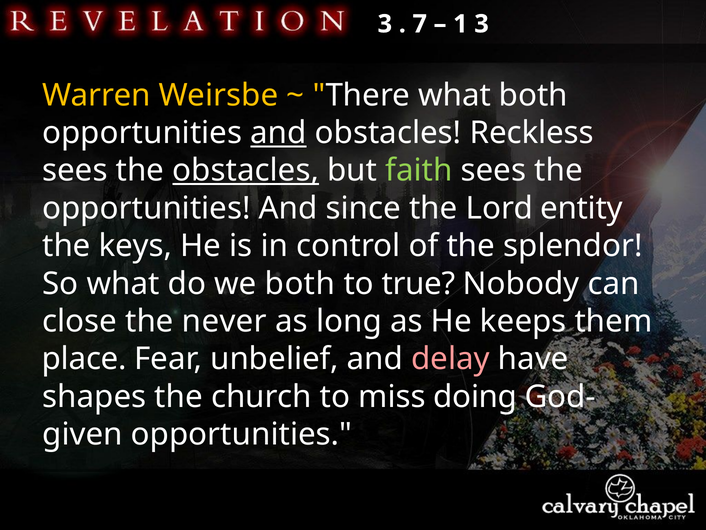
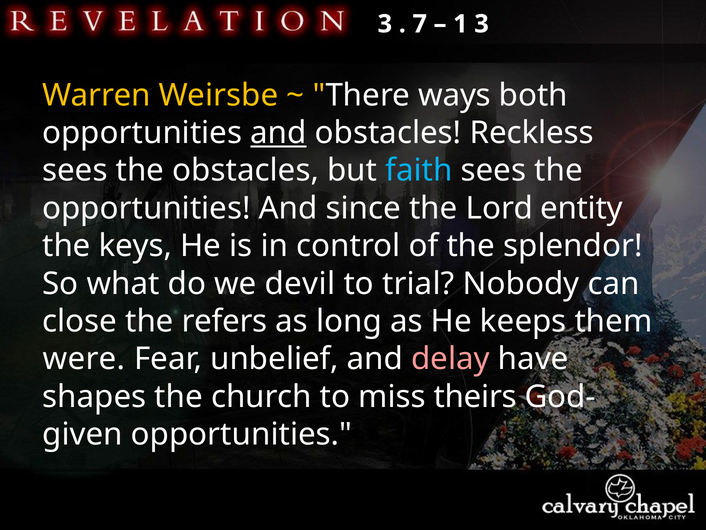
There what: what -> ways (455, 95)
obstacles underline: present -> none (246, 170)
faith colour: light green -> light blue (419, 170)
we both: both -> devil (300, 283)
true: true -> trial (418, 283)
never: never -> refers (225, 321)
place: place -> were (84, 359)
doing: doing -> theirs (475, 396)
